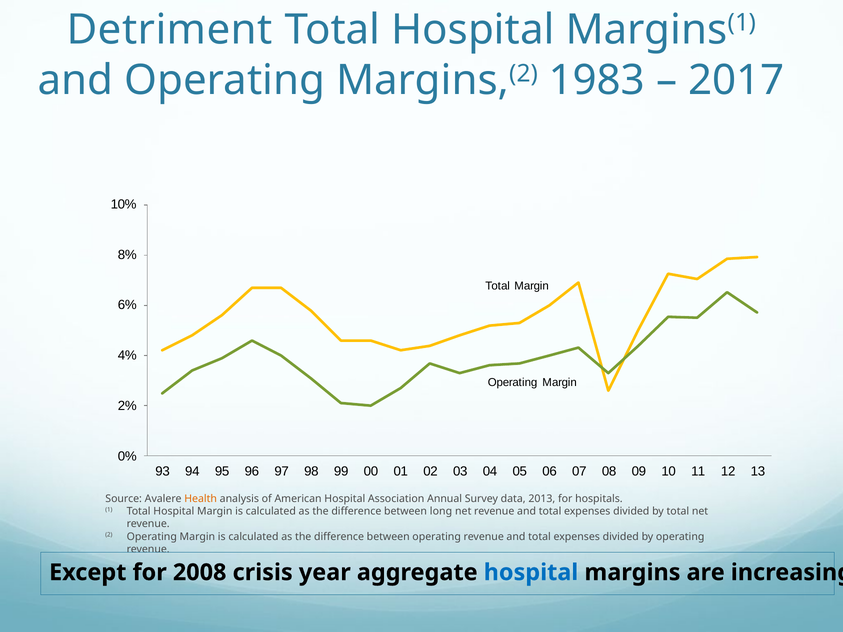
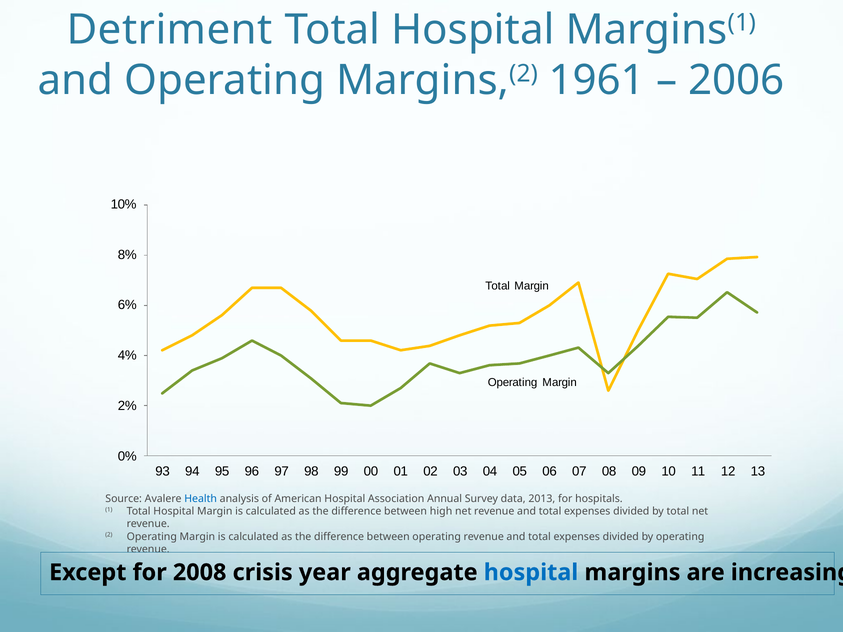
1983: 1983 -> 1961 (597, 80)
2017: 2017 -> 2006 (736, 80)
Health colour: orange -> blue (201, 499)
long: long -> high (441, 511)
